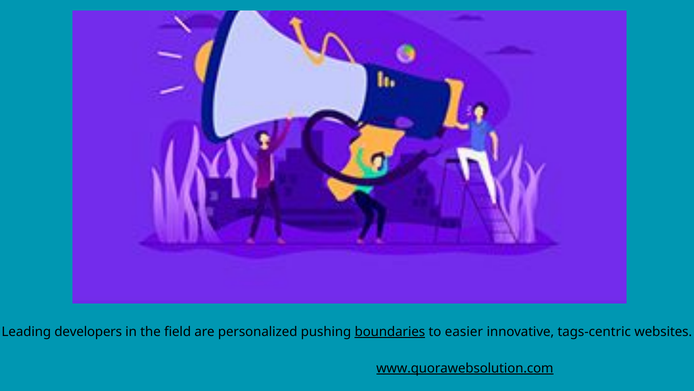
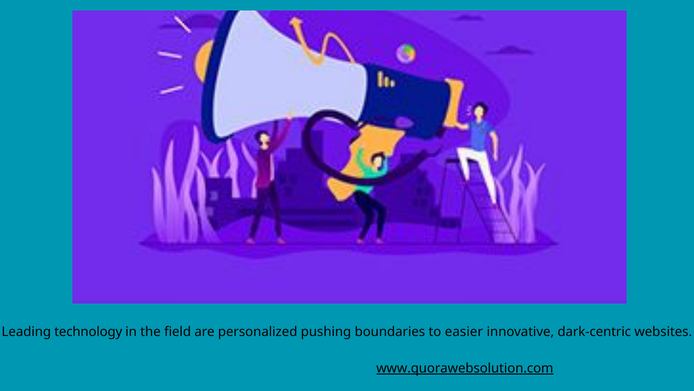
developers: developers -> technology (88, 331)
boundaries underline: present -> none (390, 331)
tags-centric: tags-centric -> dark-centric (594, 331)
